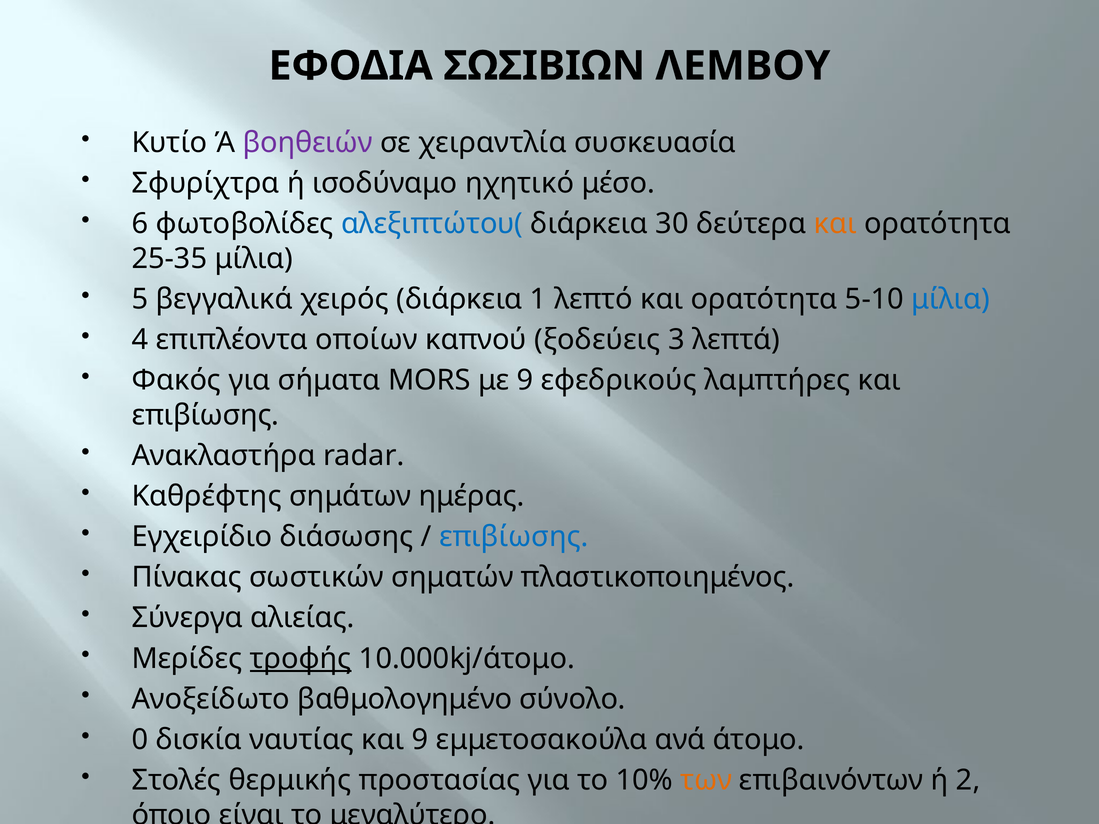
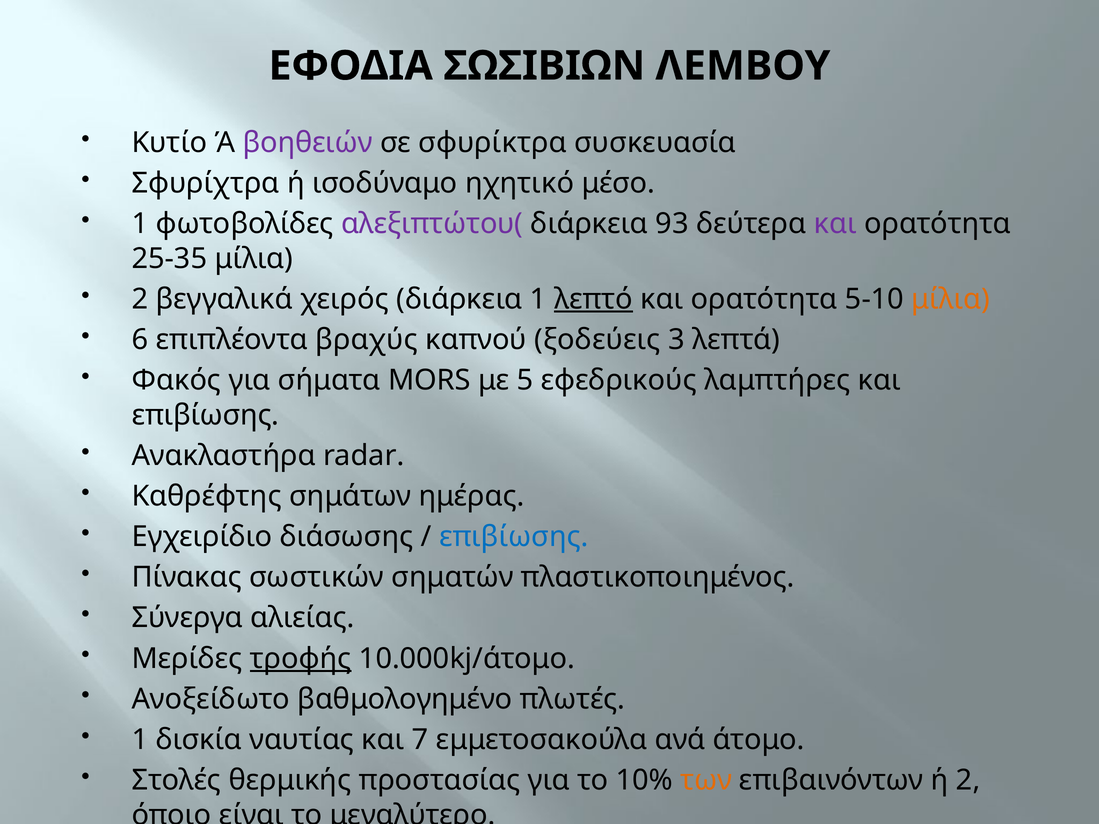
χειραντλία: χειραντλία -> σφυρίκτρα (492, 143)
6: 6 -> 1 (140, 224)
αλεξιπτώτου( colour: blue -> purple (432, 224)
30: 30 -> 93 (672, 224)
και colour: orange -> purple (835, 224)
5: 5 -> 2 (140, 299)
λεπτό underline: none -> present (594, 299)
μίλια colour: blue -> orange (951, 299)
4: 4 -> 6 (140, 340)
οποίων: οποίων -> βραχύς (367, 340)
με 9: 9 -> 5 (525, 380)
σύνολο: σύνολο -> πλωτές (572, 699)
0: 0 -> 1 (140, 740)
και 9: 9 -> 7 (420, 740)
